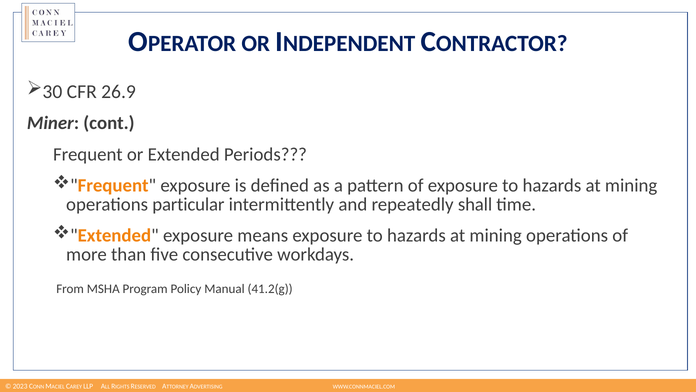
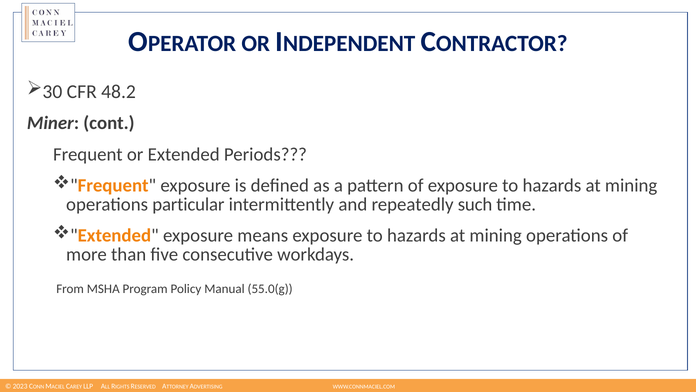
26.9: 26.9 -> 48.2 (119, 91)
shall: shall -> such (475, 204)
41.2(g: 41.2(g -> 55.0(g (270, 289)
